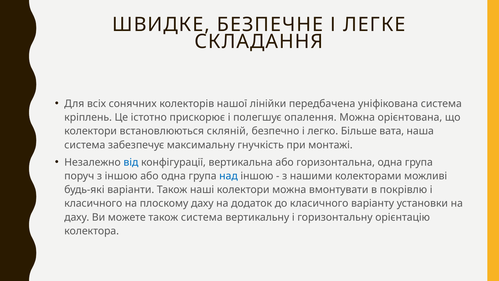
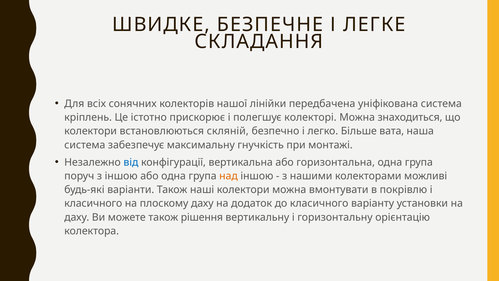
опалення: опалення -> колекторі (310, 117)
орієнтована: орієнтована -> знаходиться (410, 117)
над colour: blue -> orange (228, 176)
також система: система -> рішення (202, 217)
